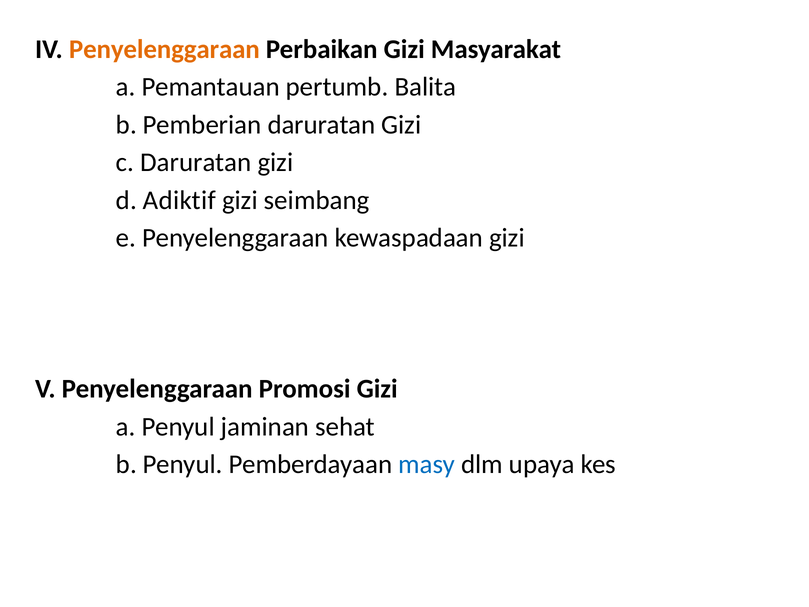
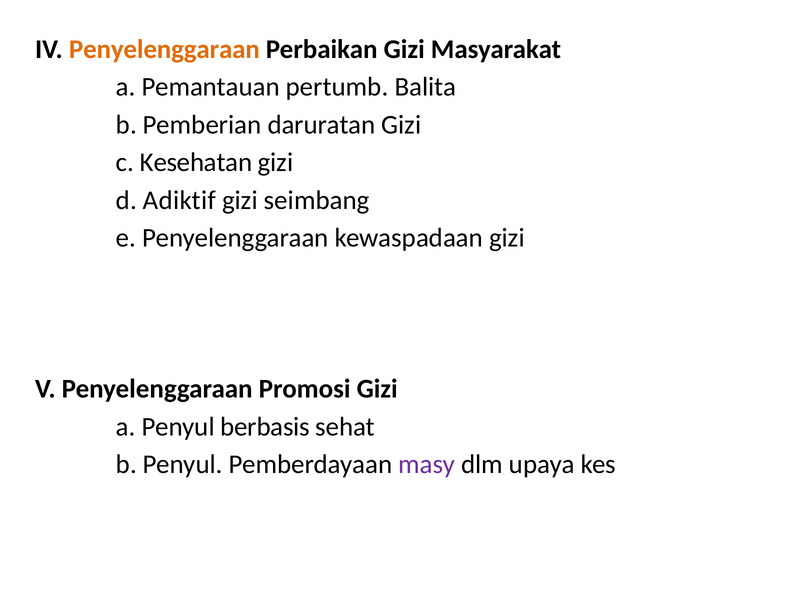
c Daruratan: Daruratan -> Kesehatan (196, 162)
jaminan: jaminan -> berbasis (265, 427)
masy colour: blue -> purple (427, 464)
